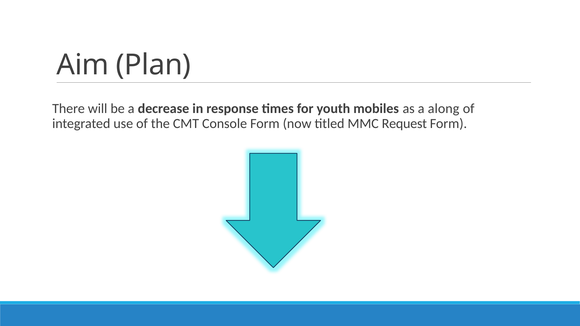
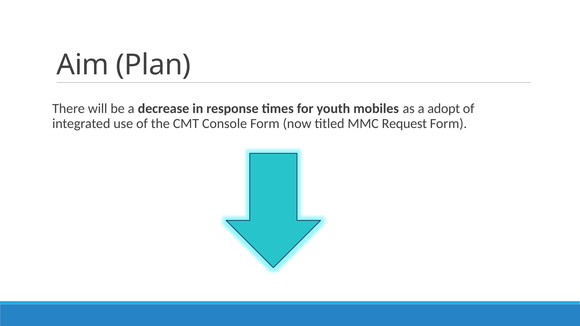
along: along -> adopt (444, 109)
